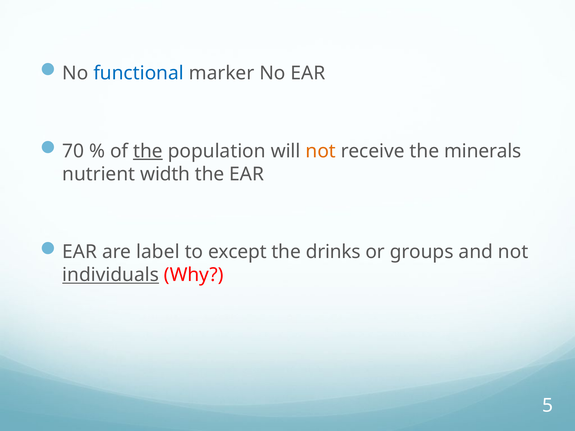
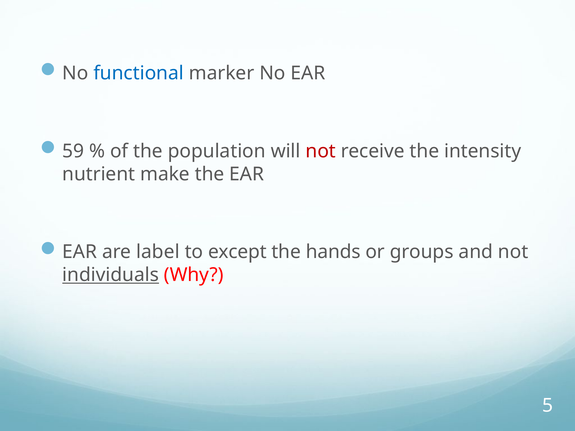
70: 70 -> 59 (73, 151)
the underline: present -> none (148, 151)
not colour: orange -> red (321, 151)
minerals: minerals -> intensity (483, 151)
width: width -> make (165, 174)
drinks: drinks -> hands (333, 252)
